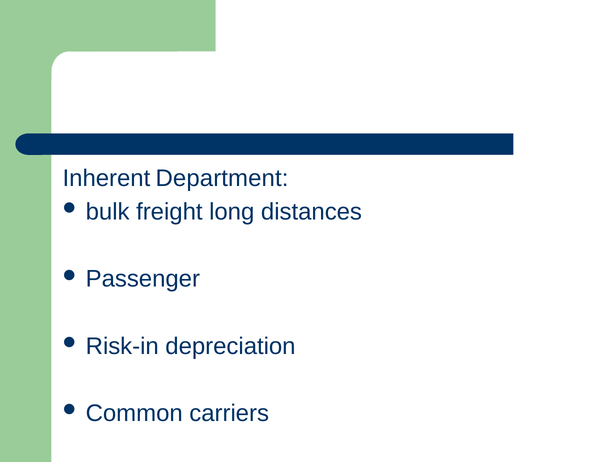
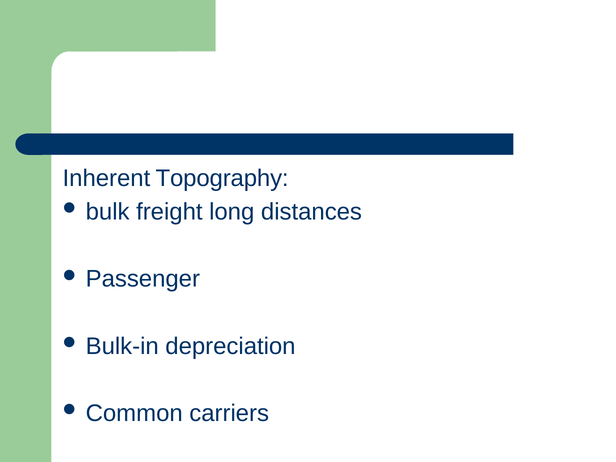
Department: Department -> Topography (222, 178)
Risk-in: Risk-in -> Bulk-in (122, 346)
